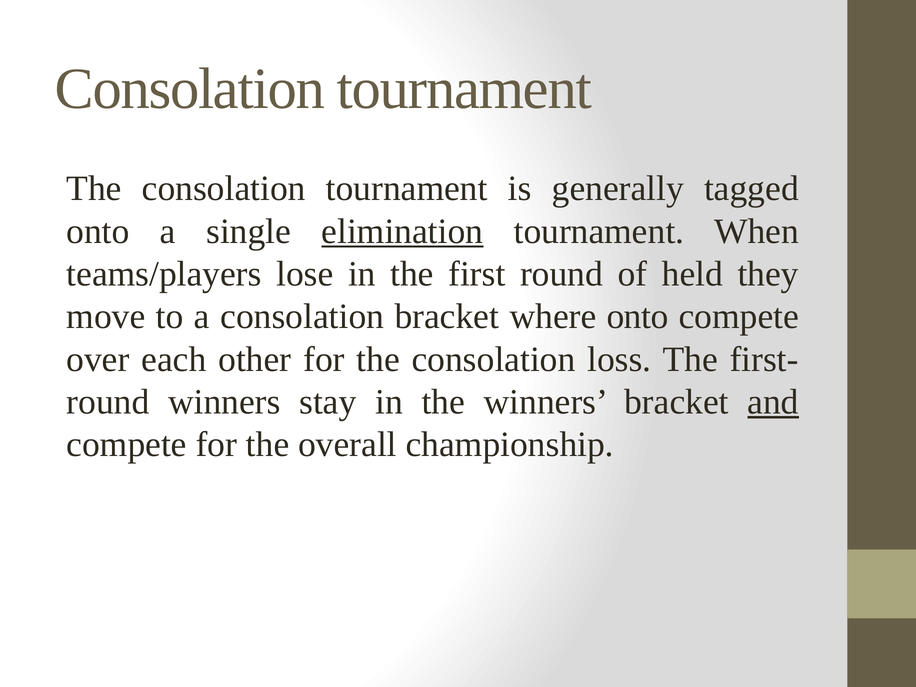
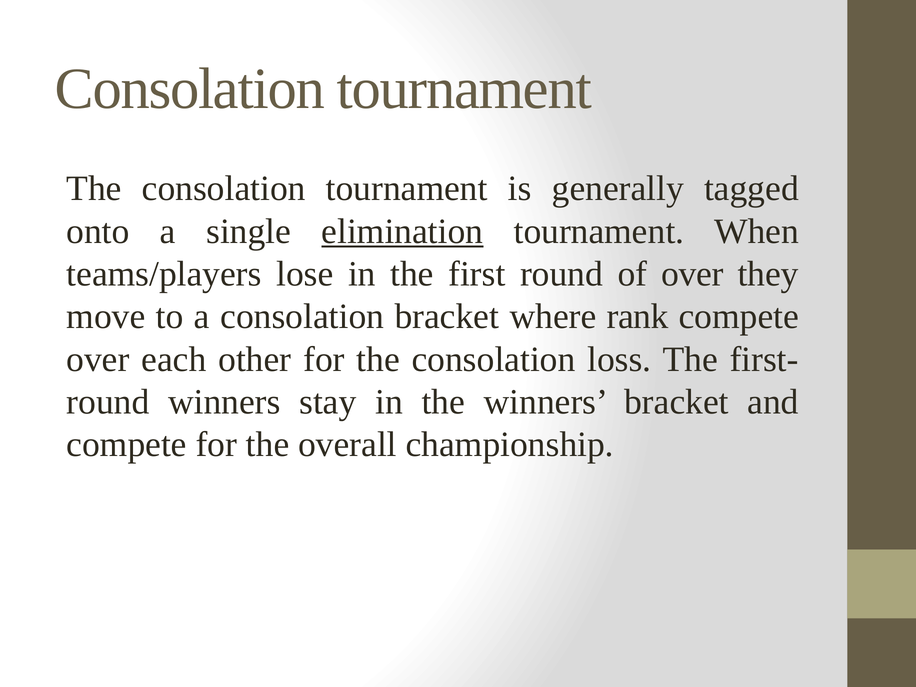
of held: held -> over (693, 274)
where onto: onto -> rank (638, 317)
and underline: present -> none (773, 402)
